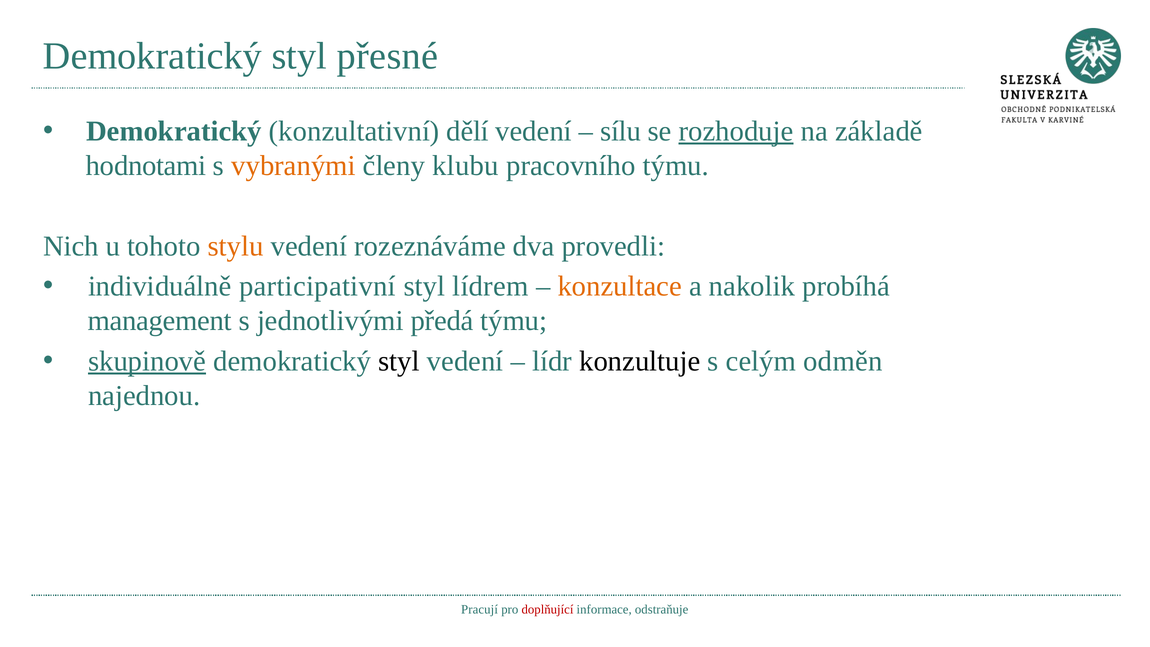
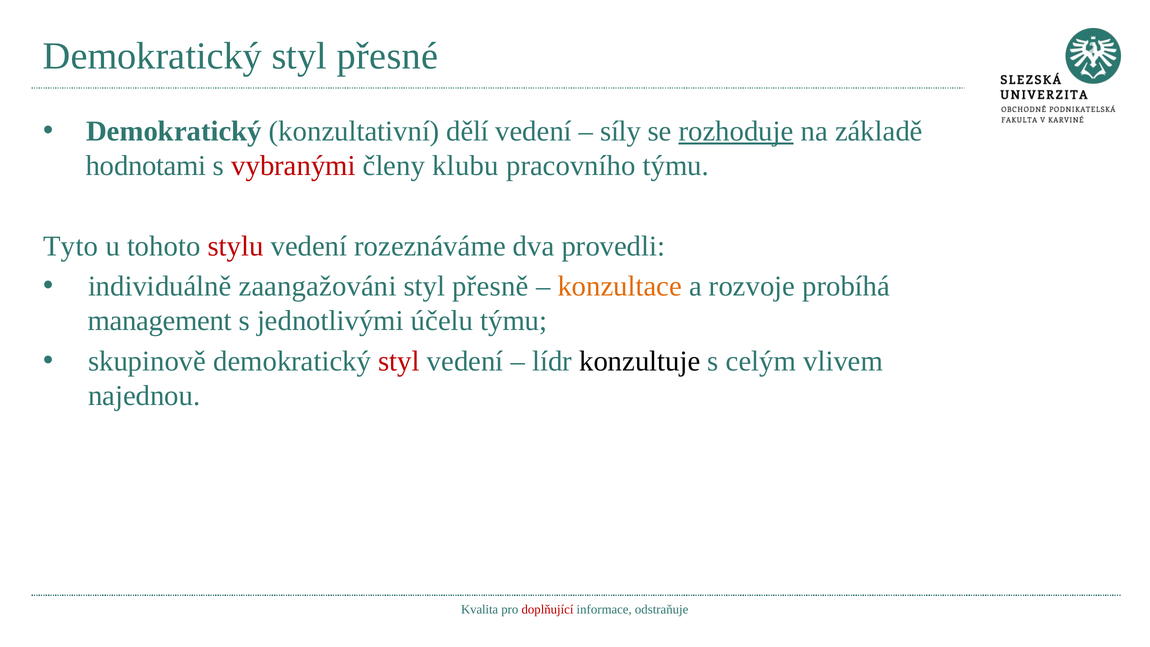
sílu: sílu -> síly (621, 131)
vybranými colour: orange -> red (294, 166)
Nich: Nich -> Tyto (71, 246)
stylu colour: orange -> red (236, 246)
participativní: participativní -> zaangažováni (318, 286)
lídrem: lídrem -> přesně (490, 286)
nakolik: nakolik -> rozvoje (752, 286)
předá: předá -> účelu (442, 321)
skupinově underline: present -> none (147, 361)
styl colour: black -> red (399, 361)
odměn: odměn -> vlivem (843, 361)
Pracují: Pracují -> Kvalita (480, 609)
